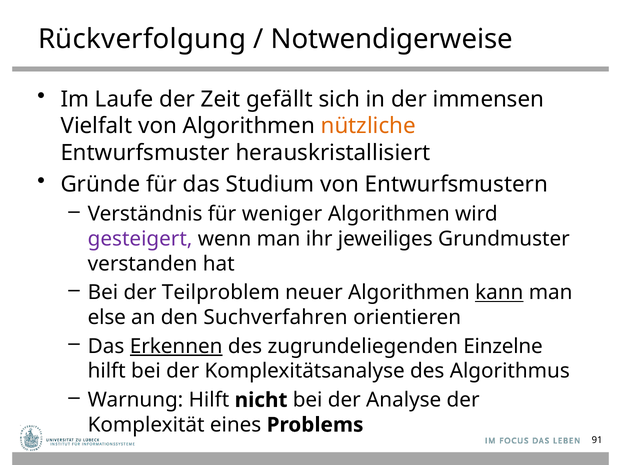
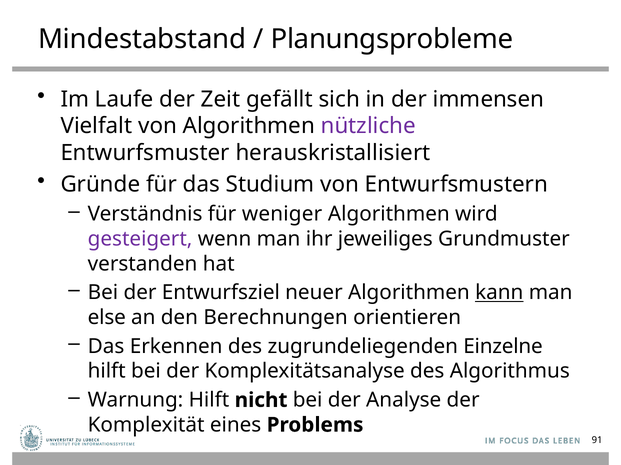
Rückverfolgung: Rückverfolgung -> Mindestabstand (142, 39)
Notwendigerweise: Notwendigerweise -> Planungsprobleme (392, 39)
nützliche colour: orange -> purple (368, 126)
Teilproblem: Teilproblem -> Entwurfsziel (221, 293)
Suchverfahren: Suchverfahren -> Berechnungen (276, 318)
Erkennen underline: present -> none (176, 347)
